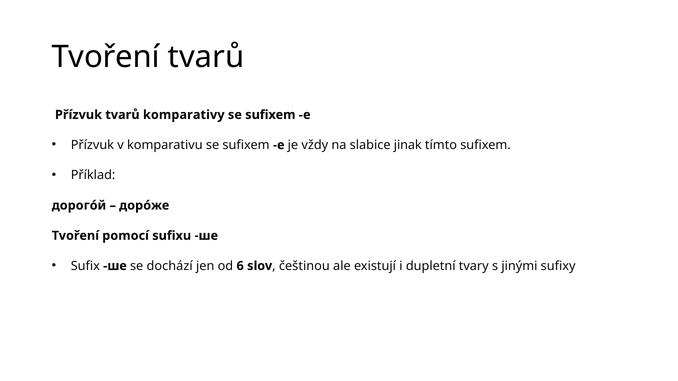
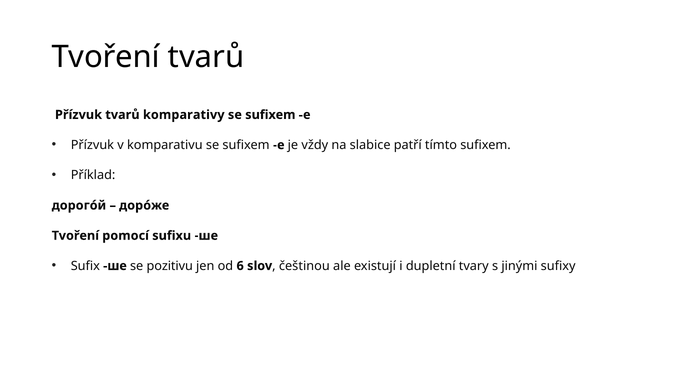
jinak: jinak -> patří (408, 145)
dochází: dochází -> pozitivu (170, 266)
